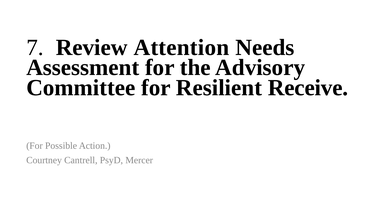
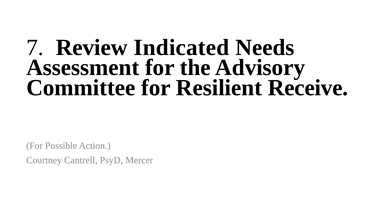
Attention: Attention -> Indicated (181, 47)
